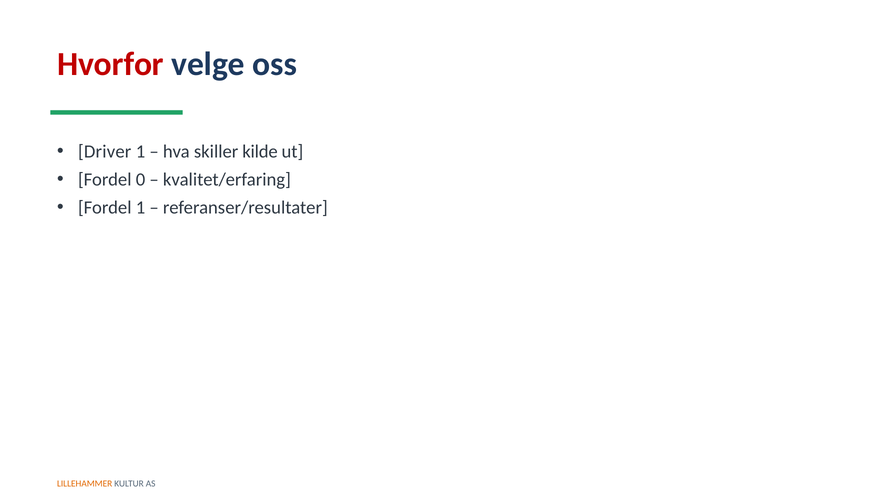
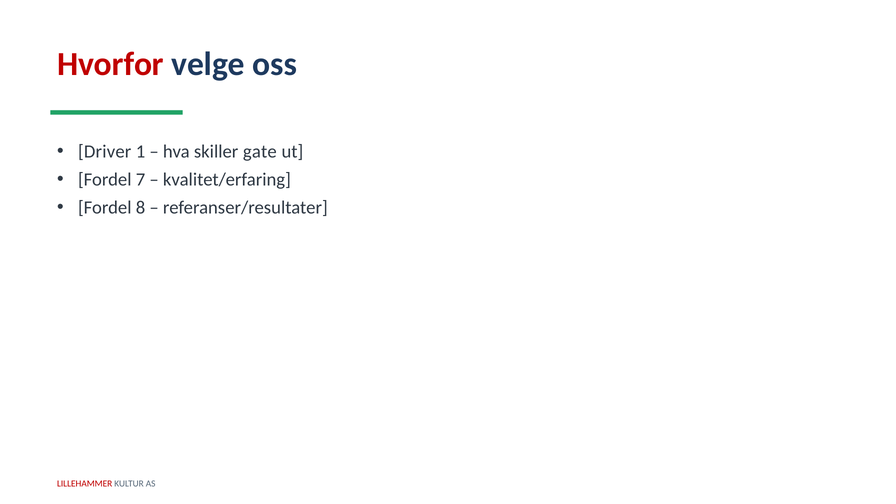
kilde: kilde -> gate (260, 152)
0: 0 -> 7 (141, 180)
Fordel 1: 1 -> 8 (141, 208)
LILLEHAMMER colour: orange -> red (85, 484)
